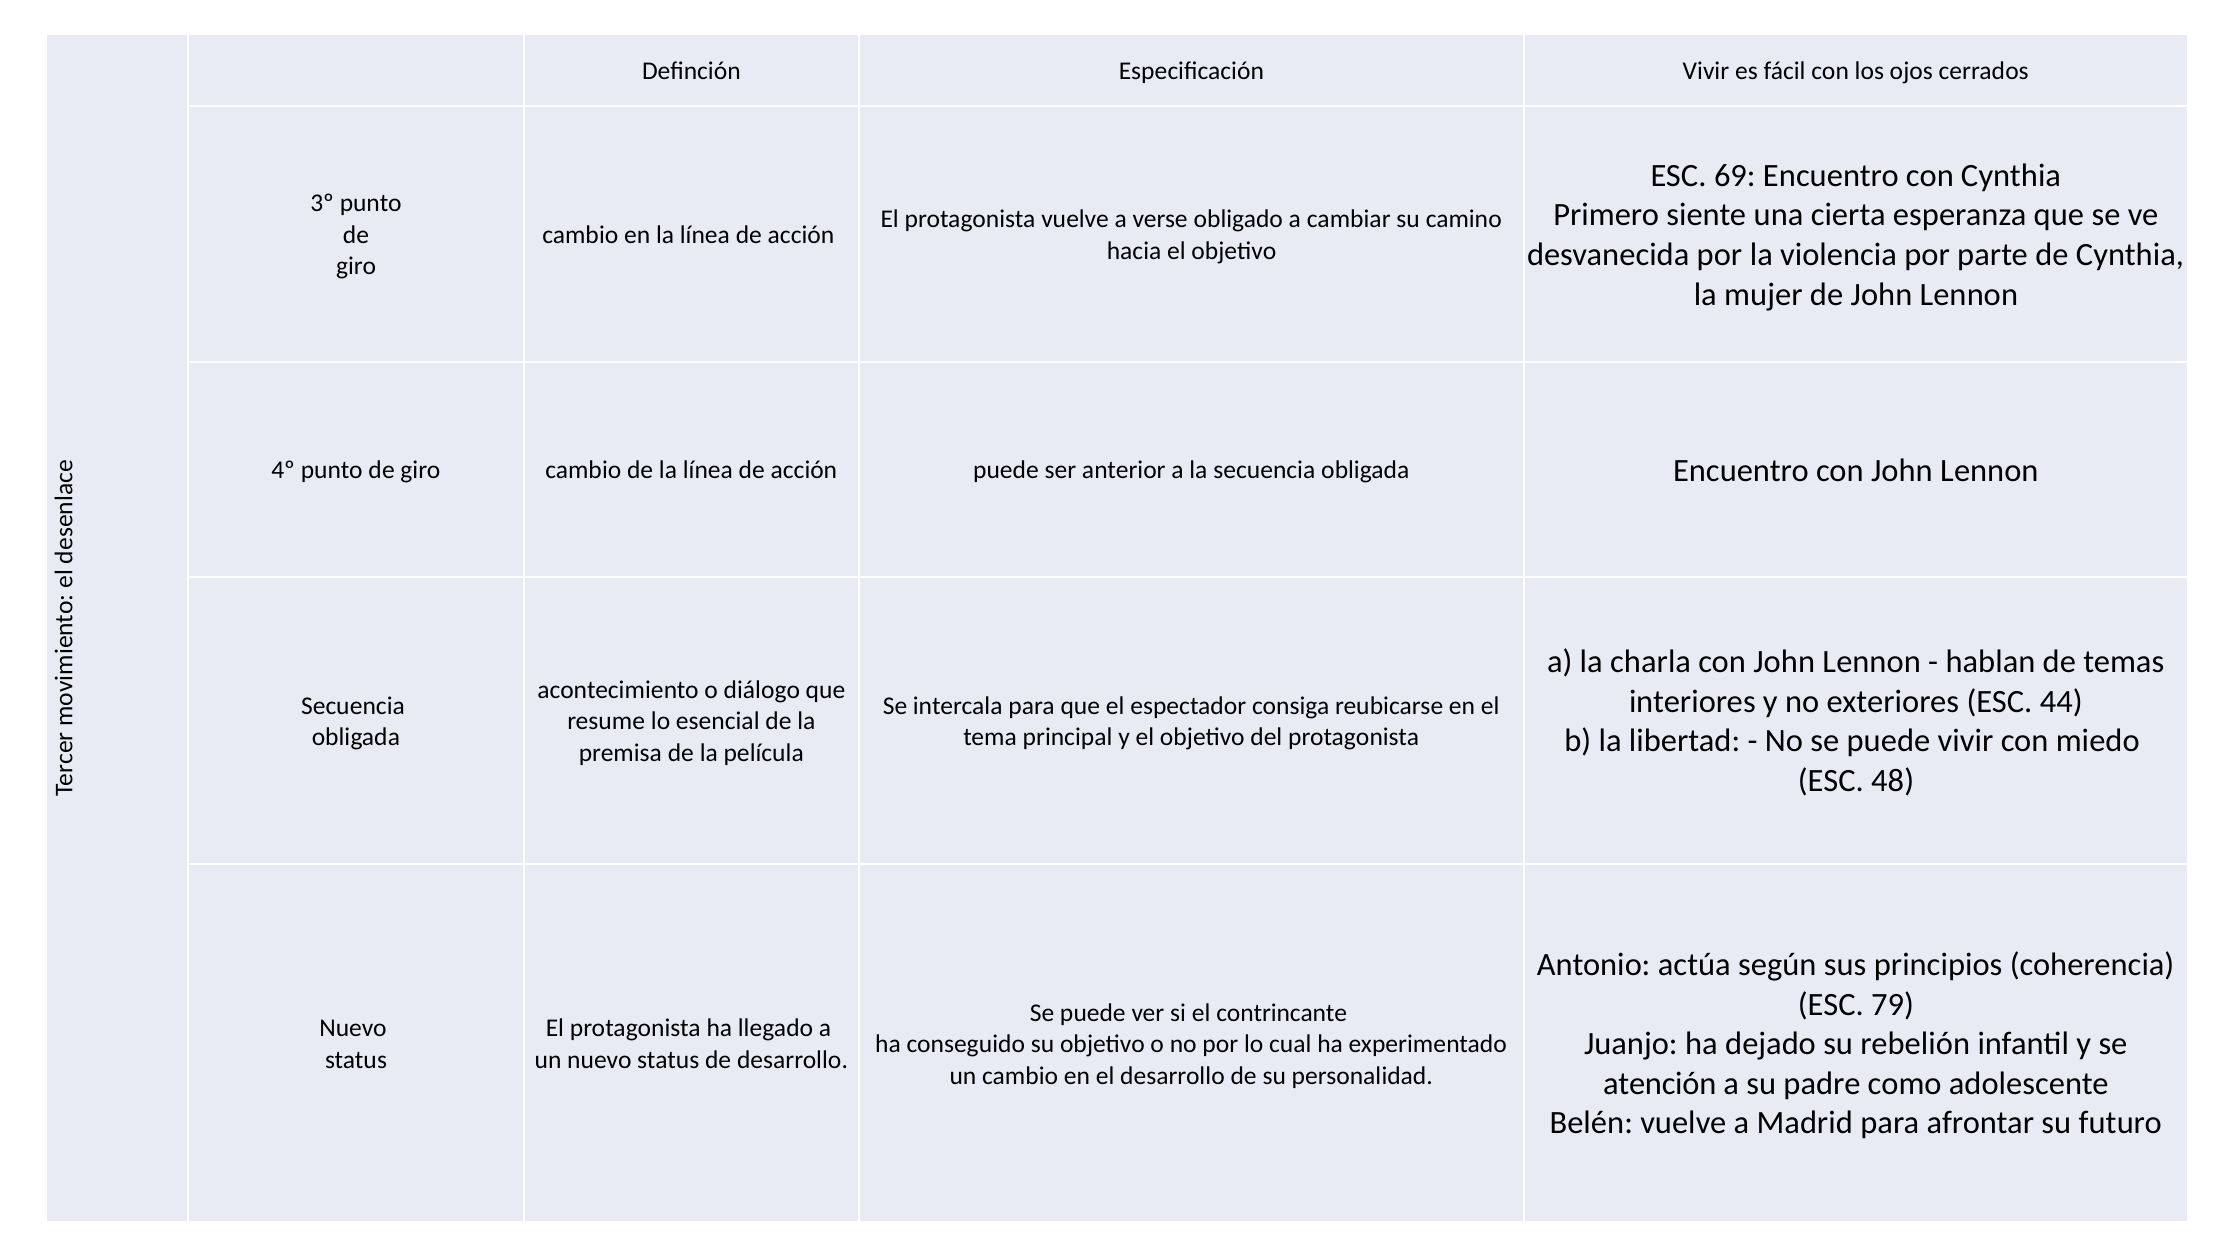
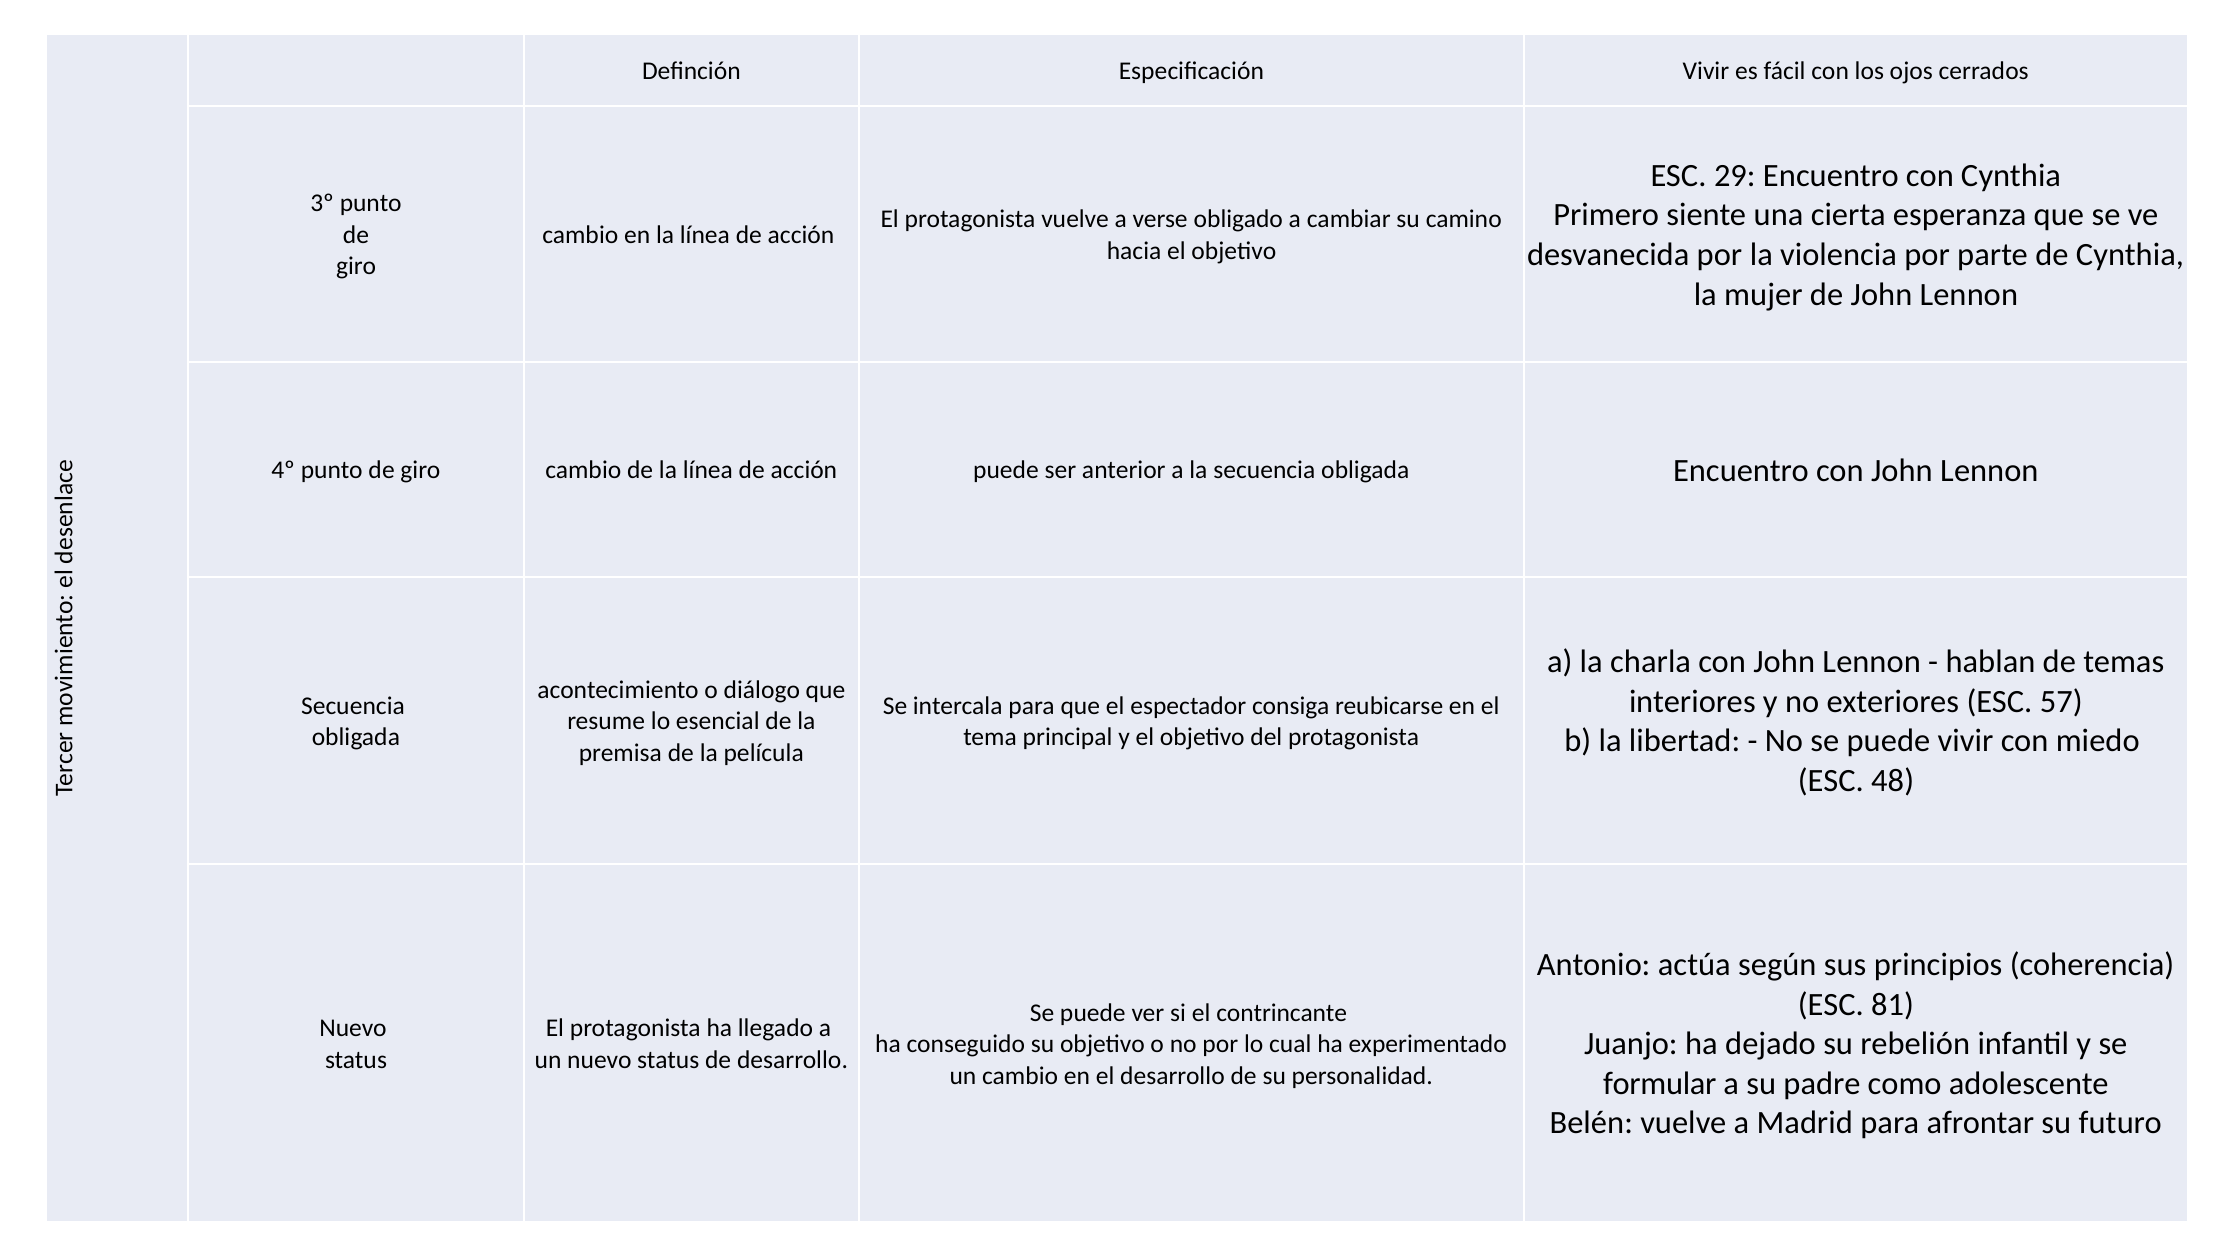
69: 69 -> 29 (1735, 176)
44: 44 -> 57 (2061, 702)
79: 79 -> 81 (1893, 1004)
atención: atención -> formular (1660, 1083)
